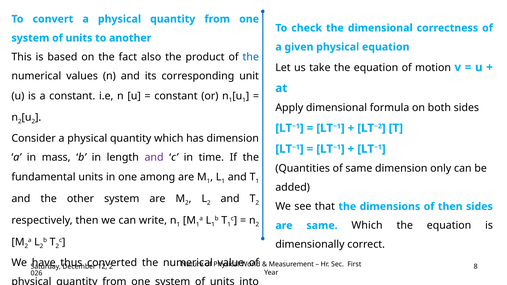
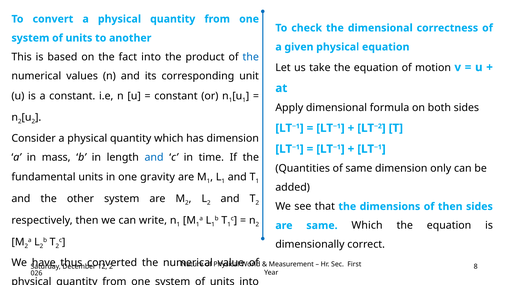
fact also: also -> into (151, 57)
and colour: purple -> blue (154, 157)
among: among -> gravity (158, 177)
